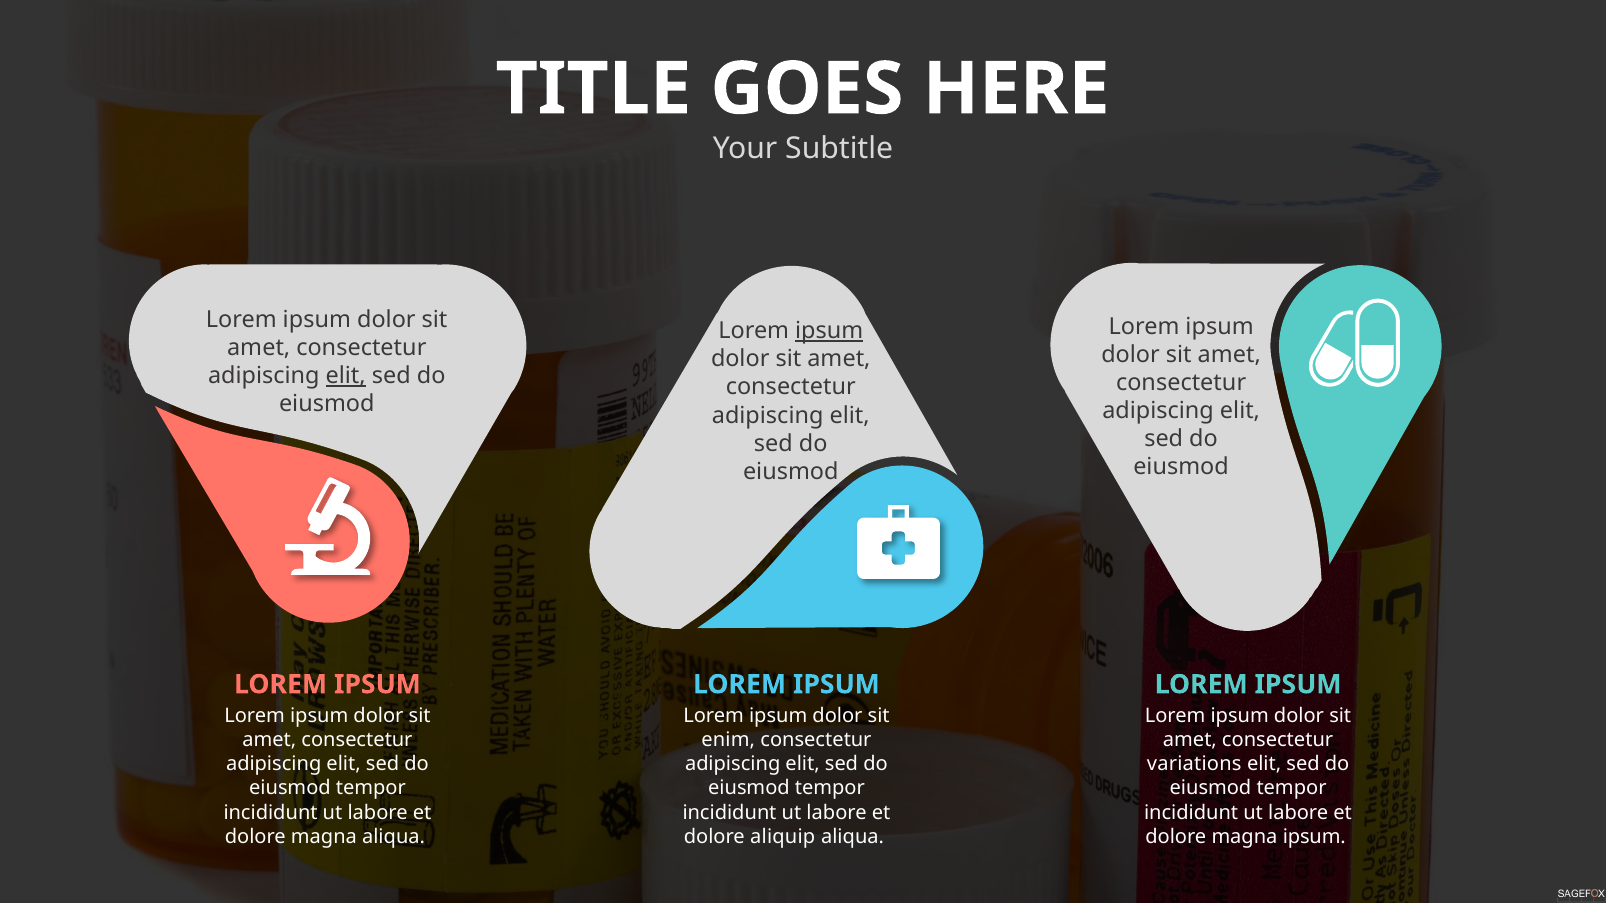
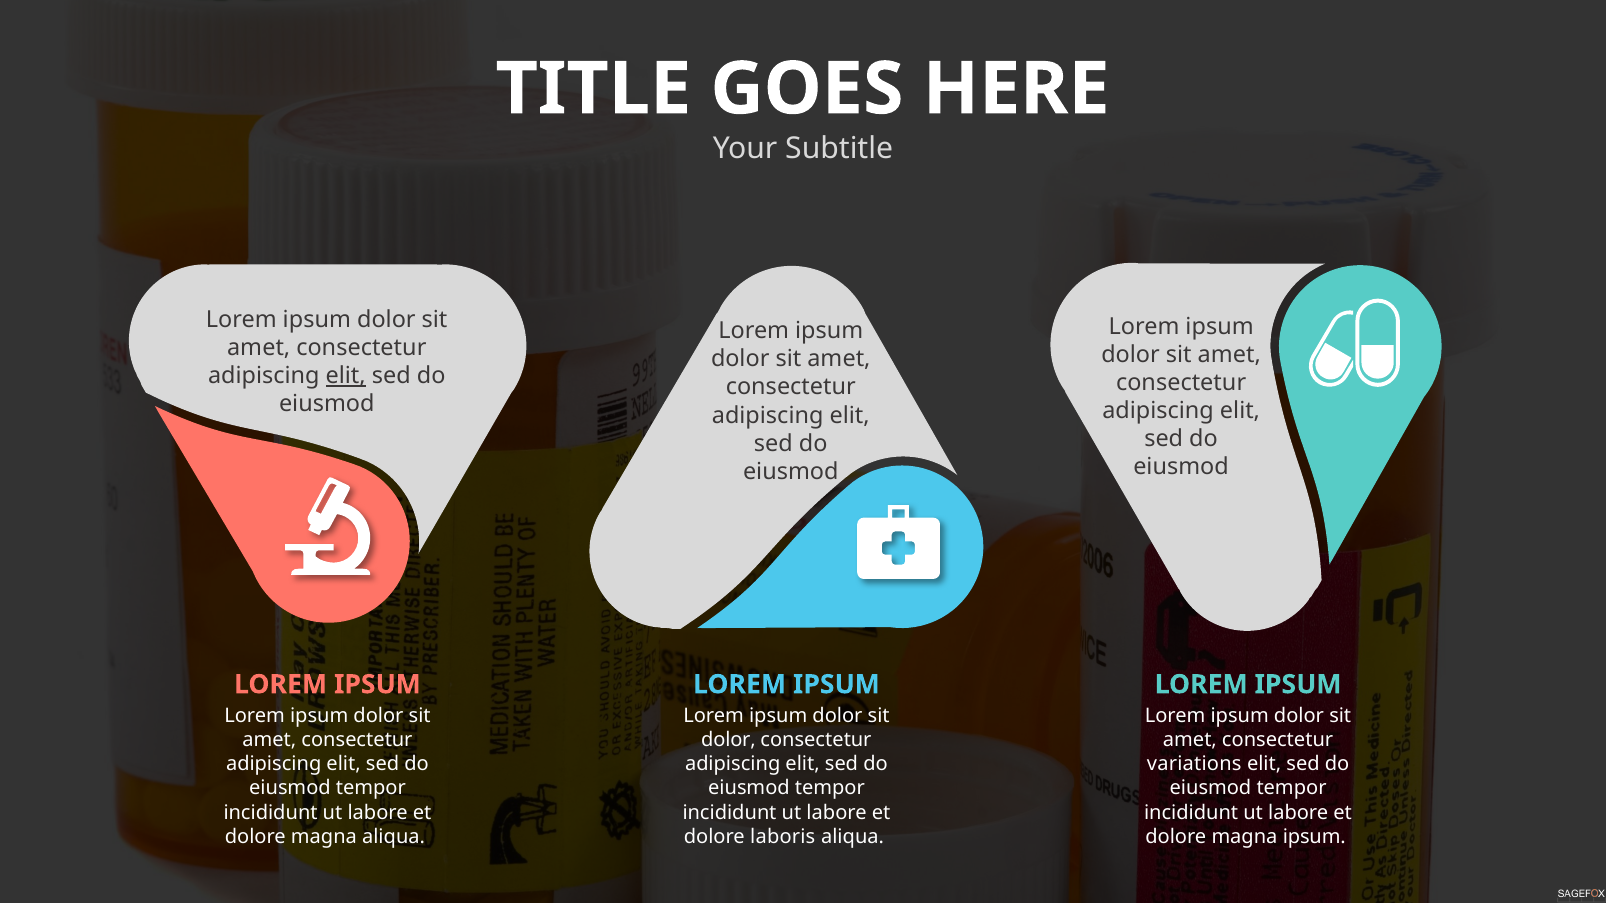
ipsum underline: present -> none (829, 331)
enim: enim -> dolor (728, 740)
aliquip: aliquip -> laboris (783, 837)
